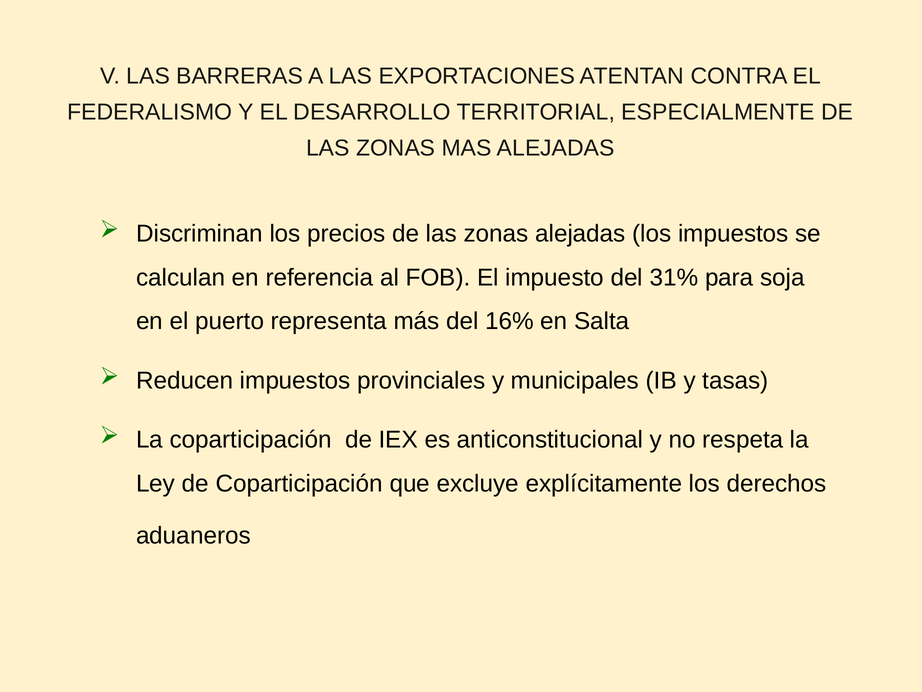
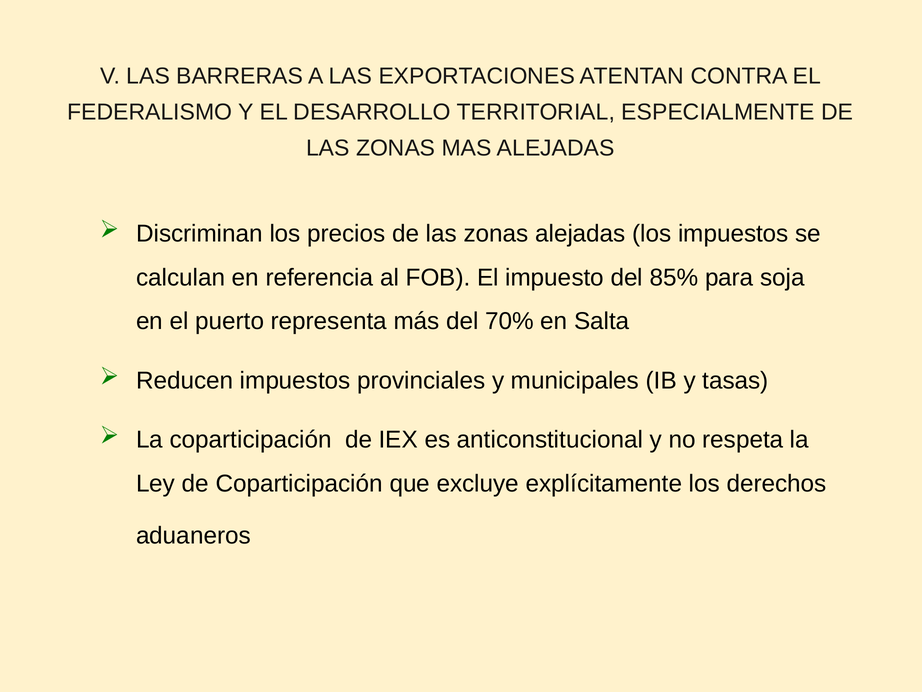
31%: 31% -> 85% (674, 277)
16%: 16% -> 70% (509, 321)
